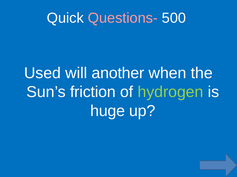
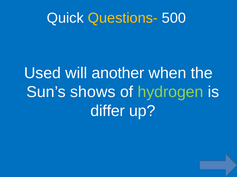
Questions- colour: pink -> yellow (123, 18)
friction: friction -> shows (93, 92)
huge: huge -> differ (108, 111)
